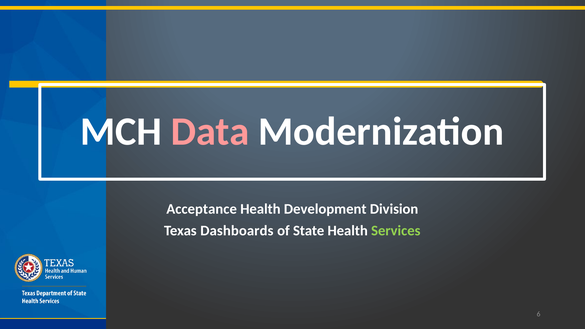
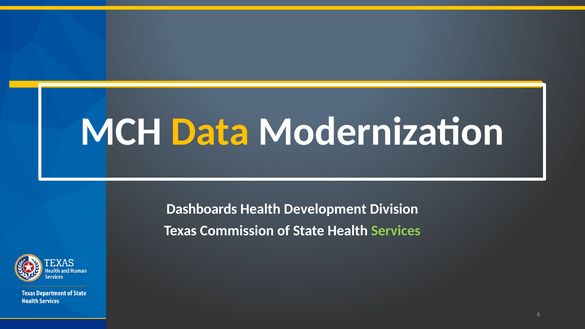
Data colour: pink -> yellow (210, 132)
Acceptance: Acceptance -> Dashboards (202, 209)
Dashboards: Dashboards -> Commission (237, 231)
